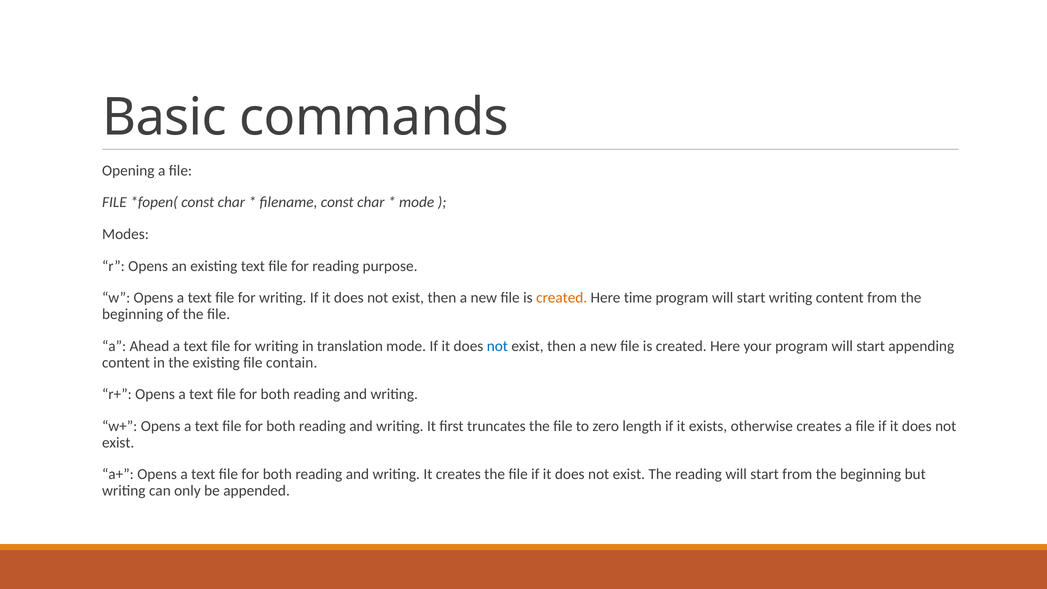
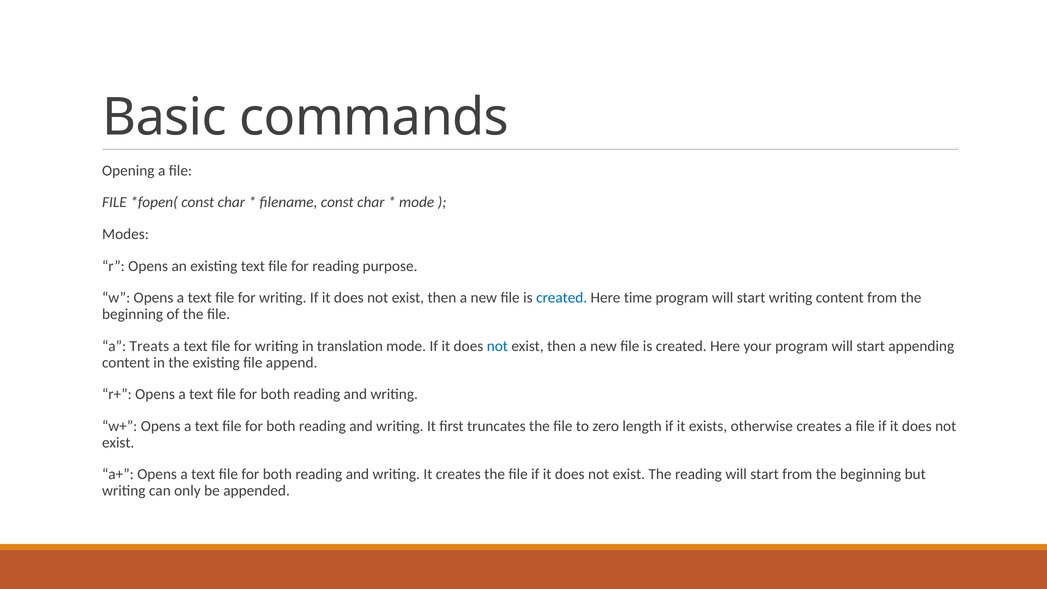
created colour: orange -> blue (562, 298)
Ahead: Ahead -> Treats (149, 346)
contain: contain -> append (292, 363)
